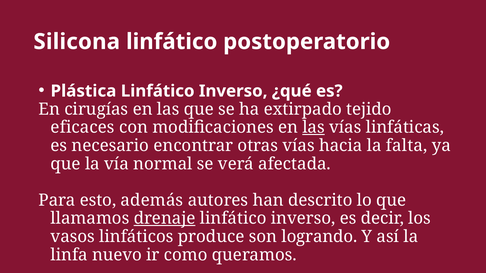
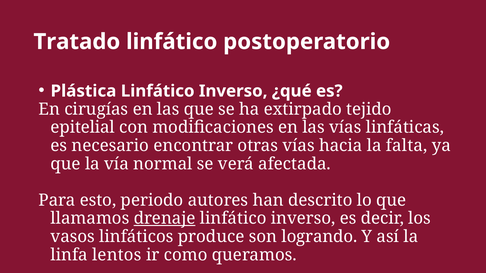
Silicona: Silicona -> Tratado (77, 42)
eficaces: eficaces -> epitelial (83, 128)
las underline: present -> none (314, 128)
además: además -> periodo (152, 200)
nuevo: nuevo -> lentos (117, 255)
